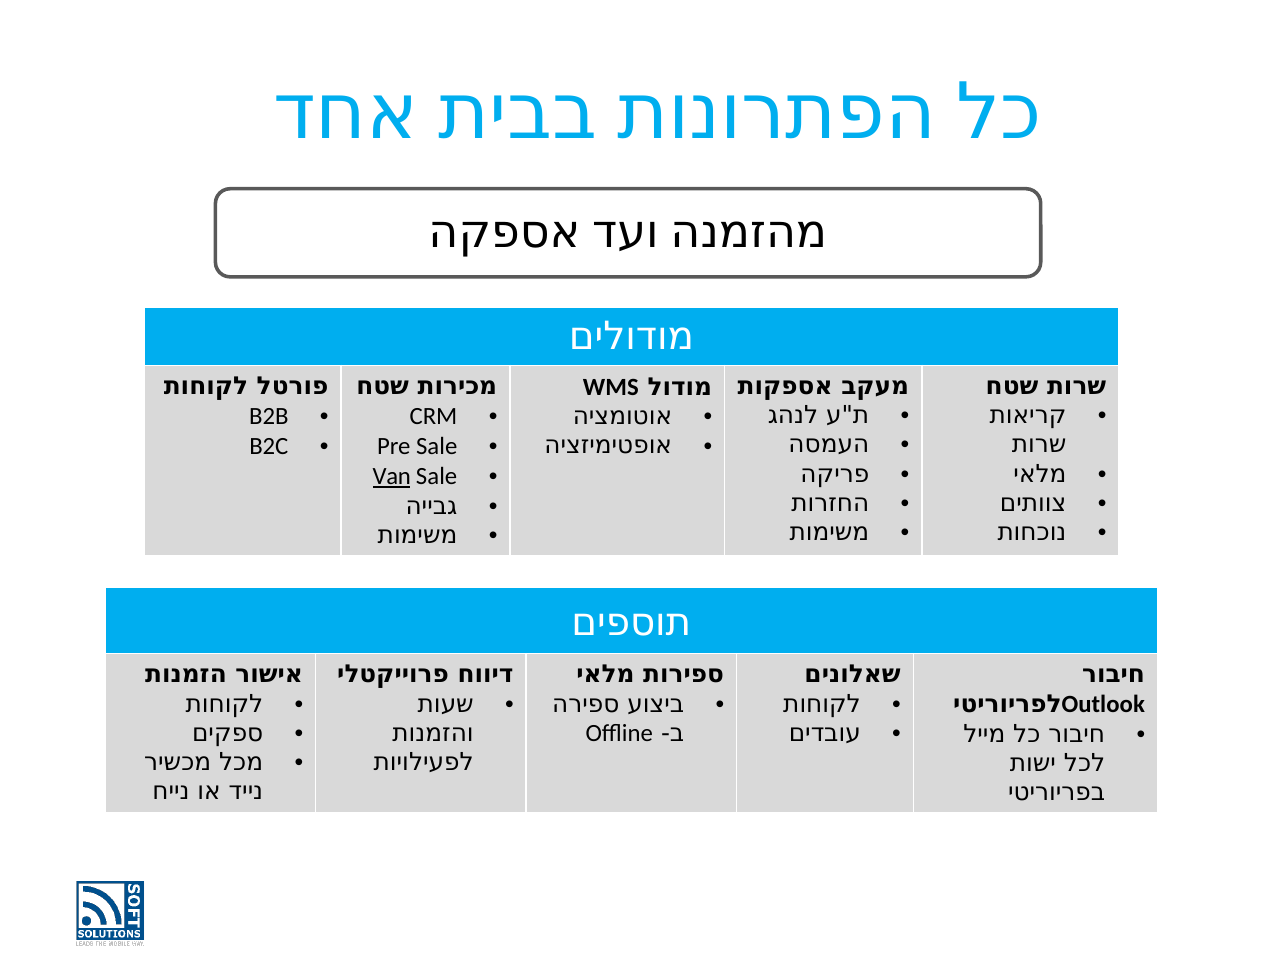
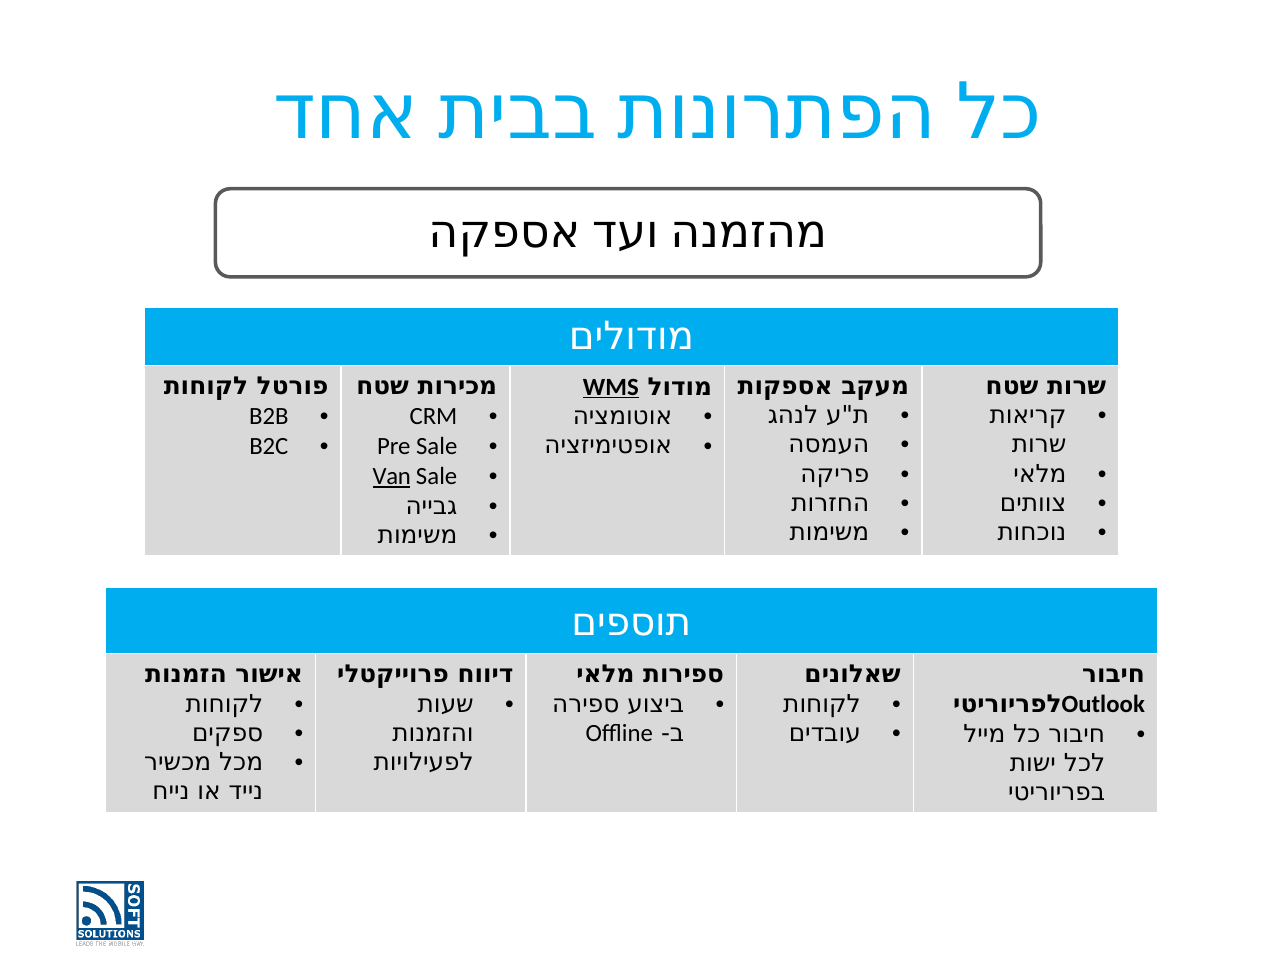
WMS underline: none -> present (611, 387)
